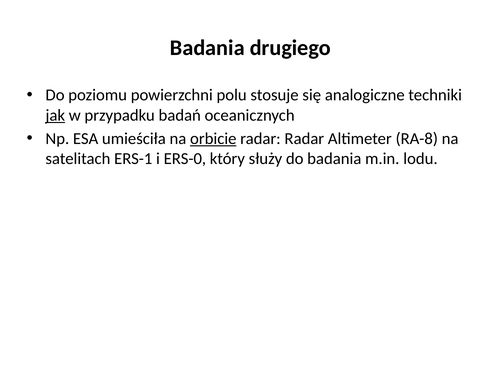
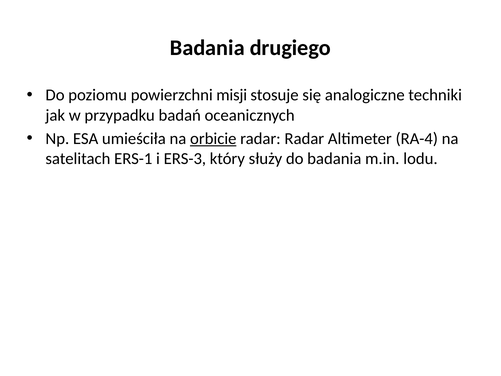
polu: polu -> misji (232, 95)
jak underline: present -> none (55, 115)
RA-8: RA-8 -> RA-4 (417, 138)
ERS-0: ERS-0 -> ERS-3 (185, 158)
